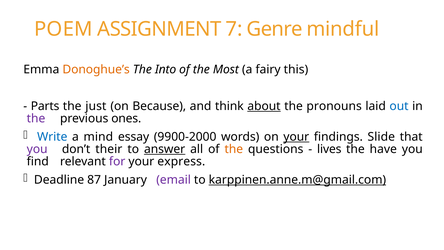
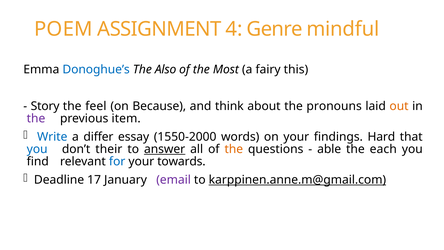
7: 7 -> 4 (234, 29)
Donoghue’s colour: orange -> blue (96, 69)
Into: Into -> Also (166, 69)
Parts: Parts -> Story (45, 106)
just: just -> feel (96, 106)
about underline: present -> none (264, 106)
out colour: blue -> orange (399, 106)
ones: ones -> item (126, 118)
mind: mind -> differ (98, 137)
9900-2000: 9900-2000 -> 1550-2000 (185, 137)
your underline: present -> none (296, 137)
Slide: Slide -> Hard (381, 137)
you colour: purple -> blue (37, 149)
lives: lives -> able (329, 149)
have: have -> each (383, 149)
for colour: purple -> blue (117, 161)
express: express -> towards (181, 161)
87: 87 -> 17 (94, 180)
